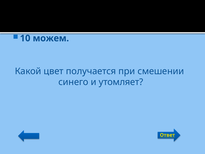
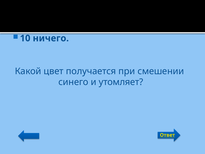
можем: можем -> ничего (51, 38)
